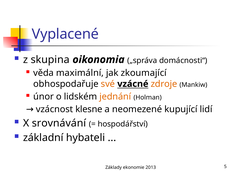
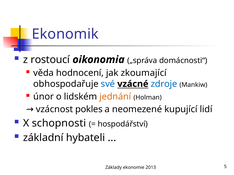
Vyplacené: Vyplacené -> Ekonomik (65, 34)
skupina: skupina -> rostoucí (50, 60)
maximální: maximální -> hodnocení (80, 73)
své colour: orange -> blue (108, 84)
zdroje colour: orange -> blue (164, 84)
klesne: klesne -> pokles (89, 110)
srovnávání: srovnávání -> schopnosti (59, 124)
